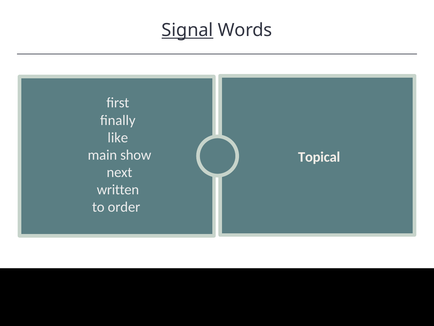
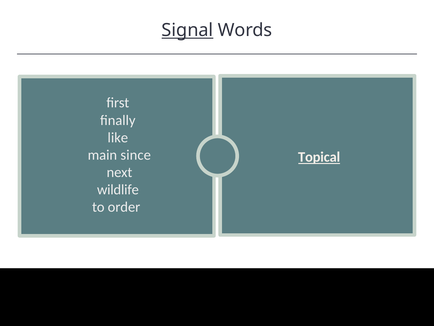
show: show -> since (136, 155)
Topical underline: none -> present (319, 157)
written: written -> wildlife (118, 189)
